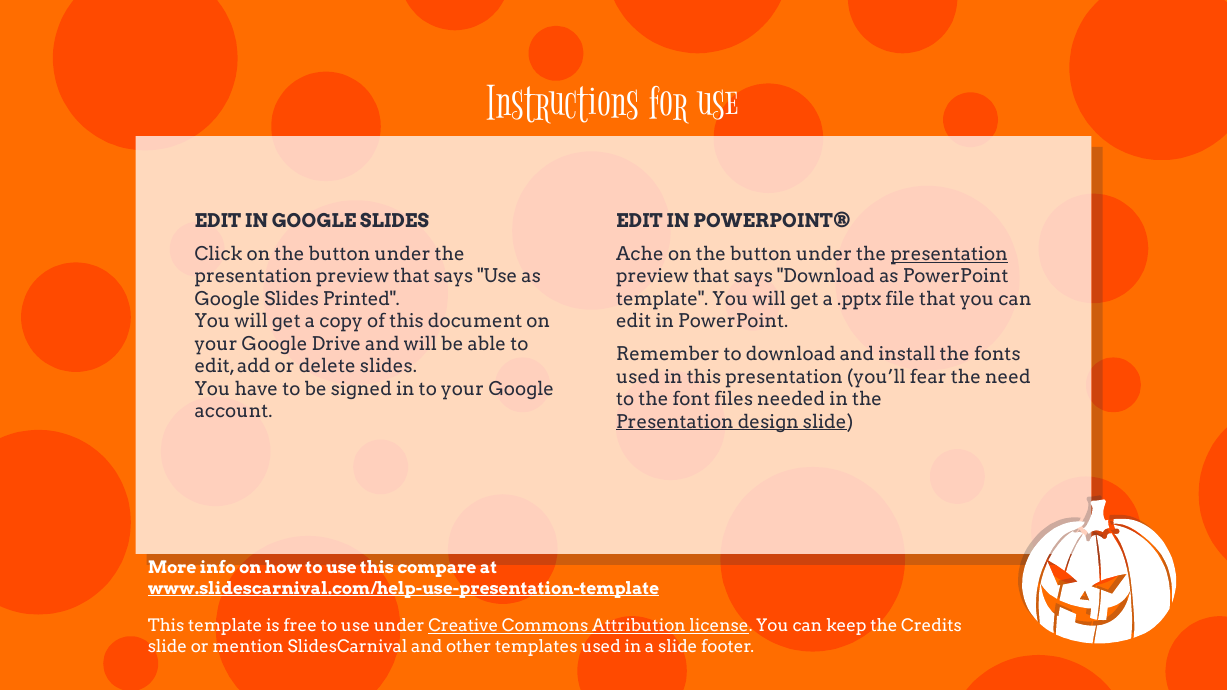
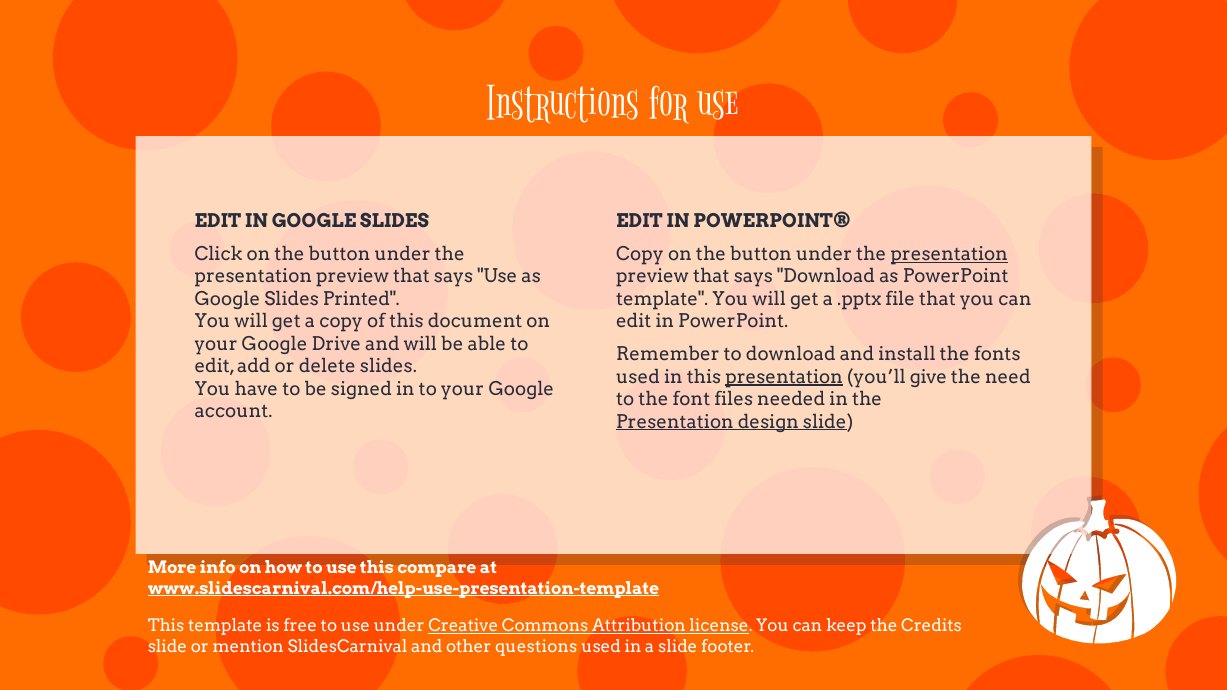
Ache: Ache -> Copy (640, 254)
presentation underline: none -> present (784, 377)
fear: fear -> give (928, 377)
templates: templates -> questions (536, 647)
